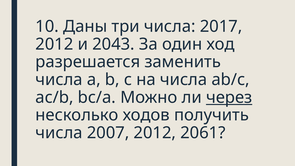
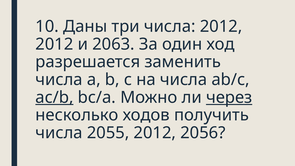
числа 2017: 2017 -> 2012 (221, 26)
2043: 2043 -> 2063 (113, 44)
ac/b underline: none -> present (54, 97)
2007: 2007 -> 2055 (108, 133)
2061: 2061 -> 2056 (203, 133)
